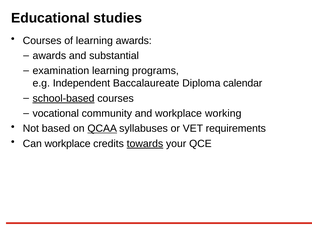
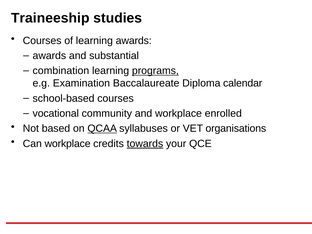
Educational: Educational -> Traineeship (50, 18)
examination: examination -> combination (61, 71)
programs underline: none -> present (155, 71)
Independent: Independent -> Examination (81, 83)
school-based underline: present -> none (64, 98)
working: working -> enrolled (223, 113)
requirements: requirements -> organisations (236, 129)
